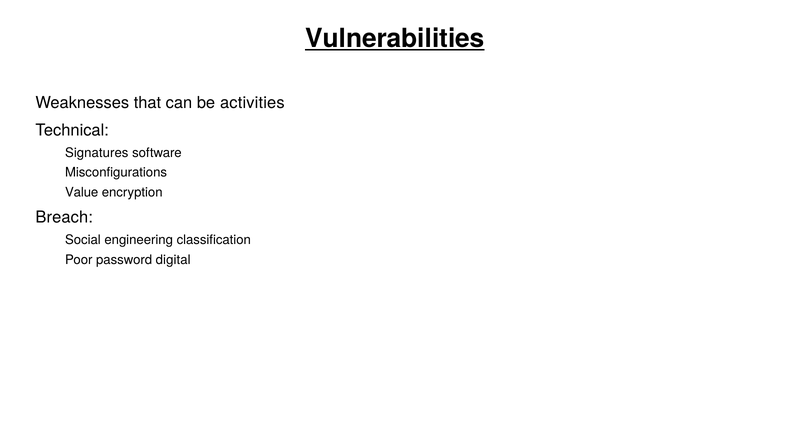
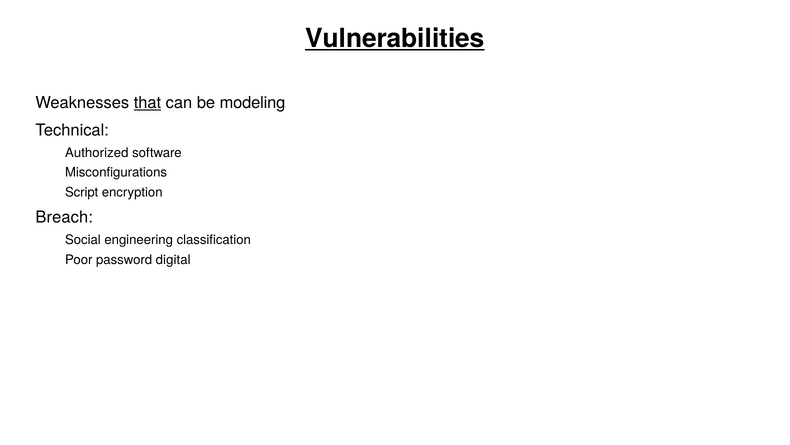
that underline: none -> present (147, 103)
activities: activities -> modeling (253, 103)
Signatures: Signatures -> Authorized (97, 152)
Value: Value -> Script (82, 192)
